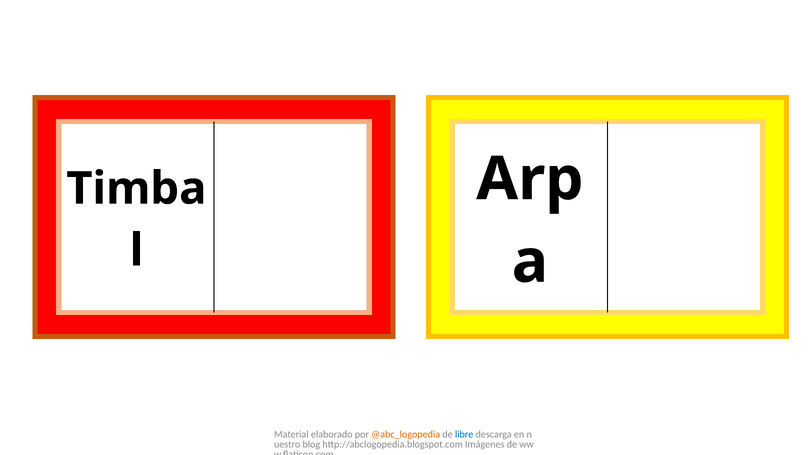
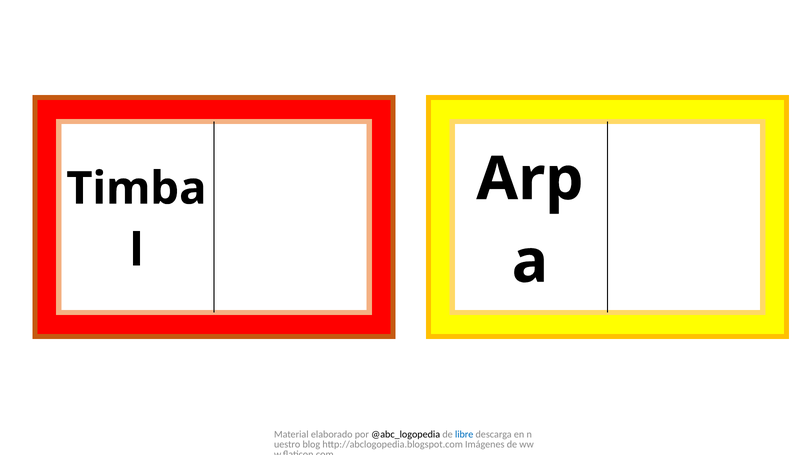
@abc_logopedia colour: orange -> black (406, 434)
